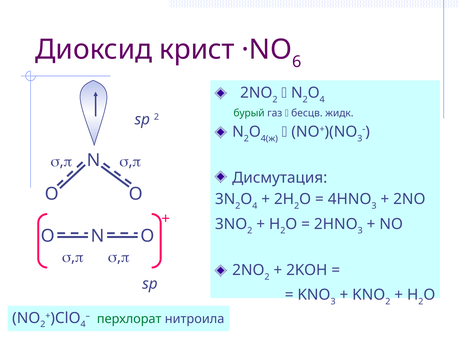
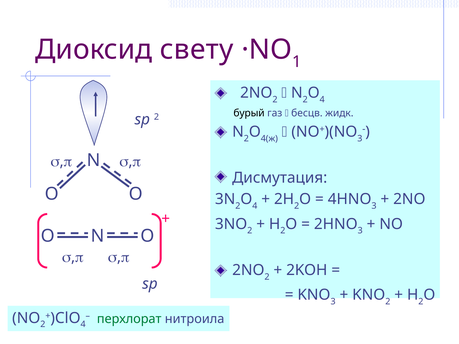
крист: крист -> свету (197, 49)
6: 6 -> 1 (297, 62)
бурый colour: green -> black (249, 113)
